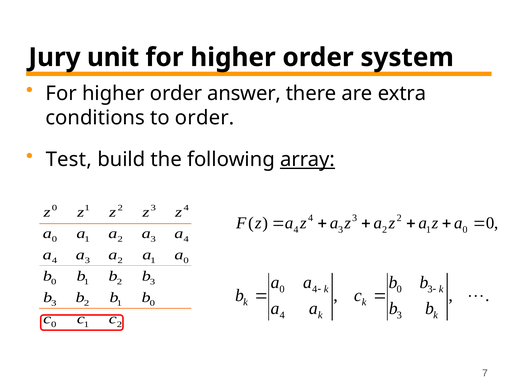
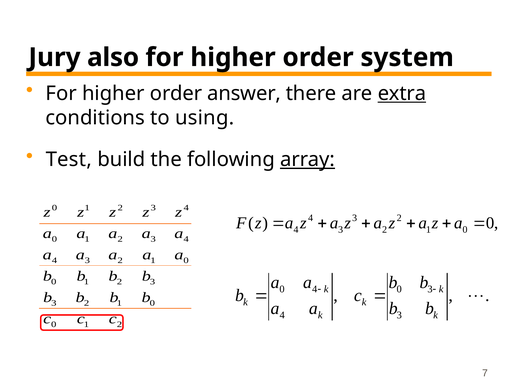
unit: unit -> also (113, 57)
extra underline: none -> present (402, 94)
to order: order -> using (205, 118)
